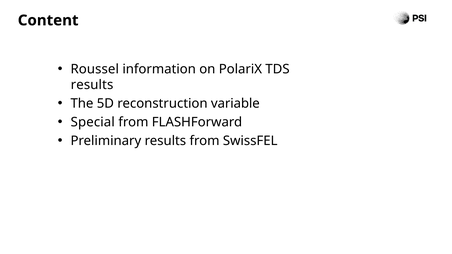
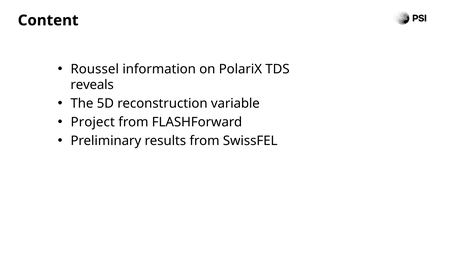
results: results -> reveals (92, 85)
Special: Special -> Project (93, 122)
